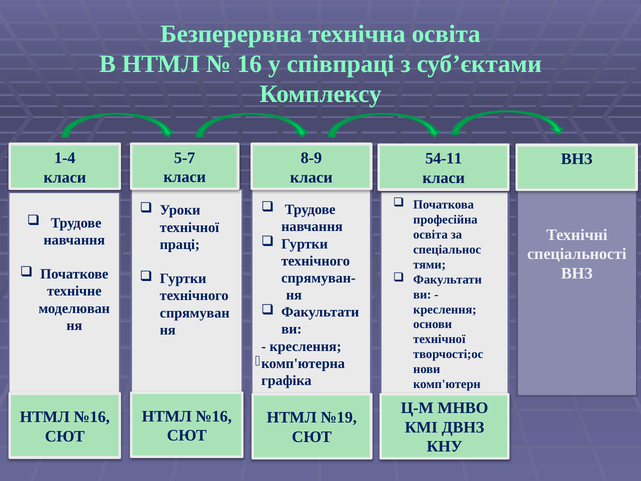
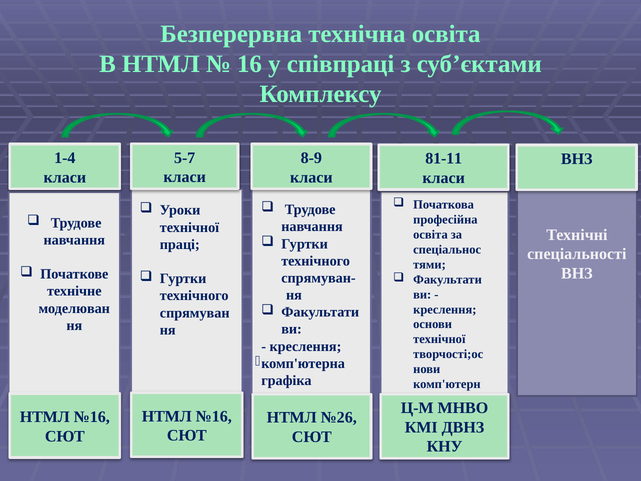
54-11: 54-11 -> 81-11 (444, 159)
№19: №19 -> №26 (339, 417)
